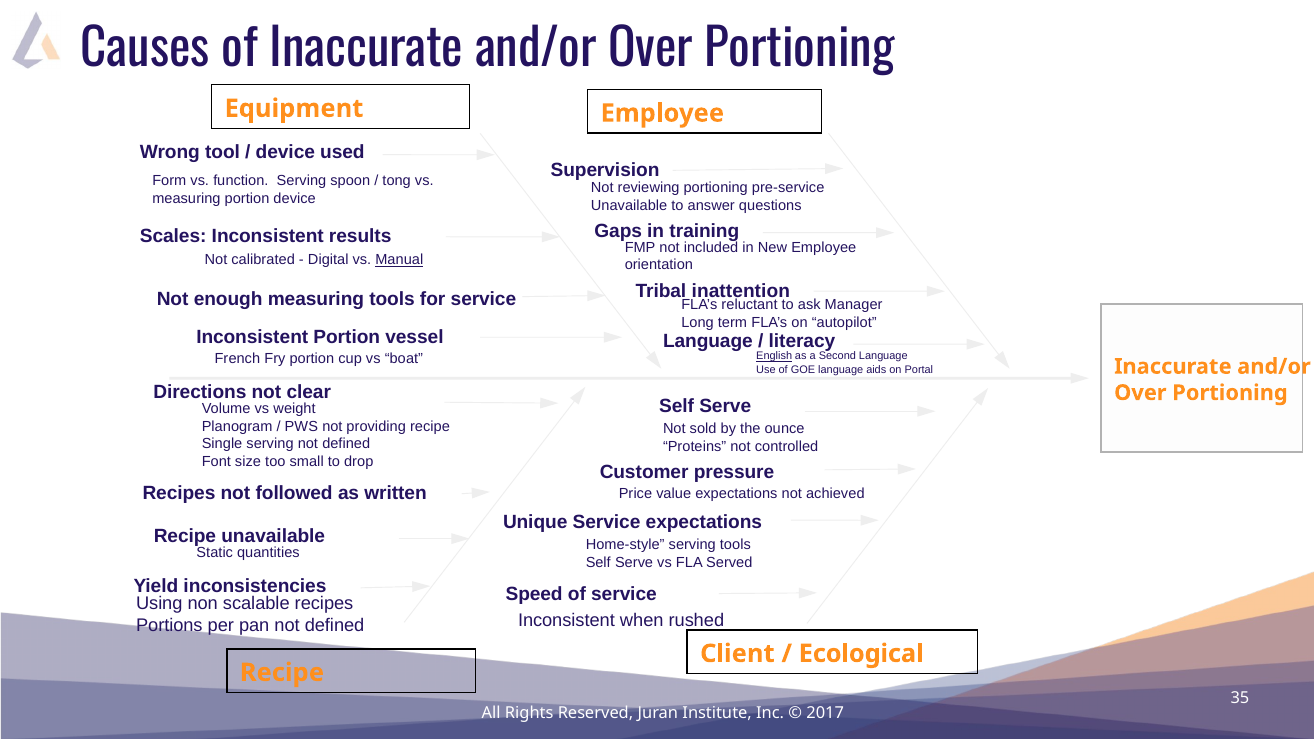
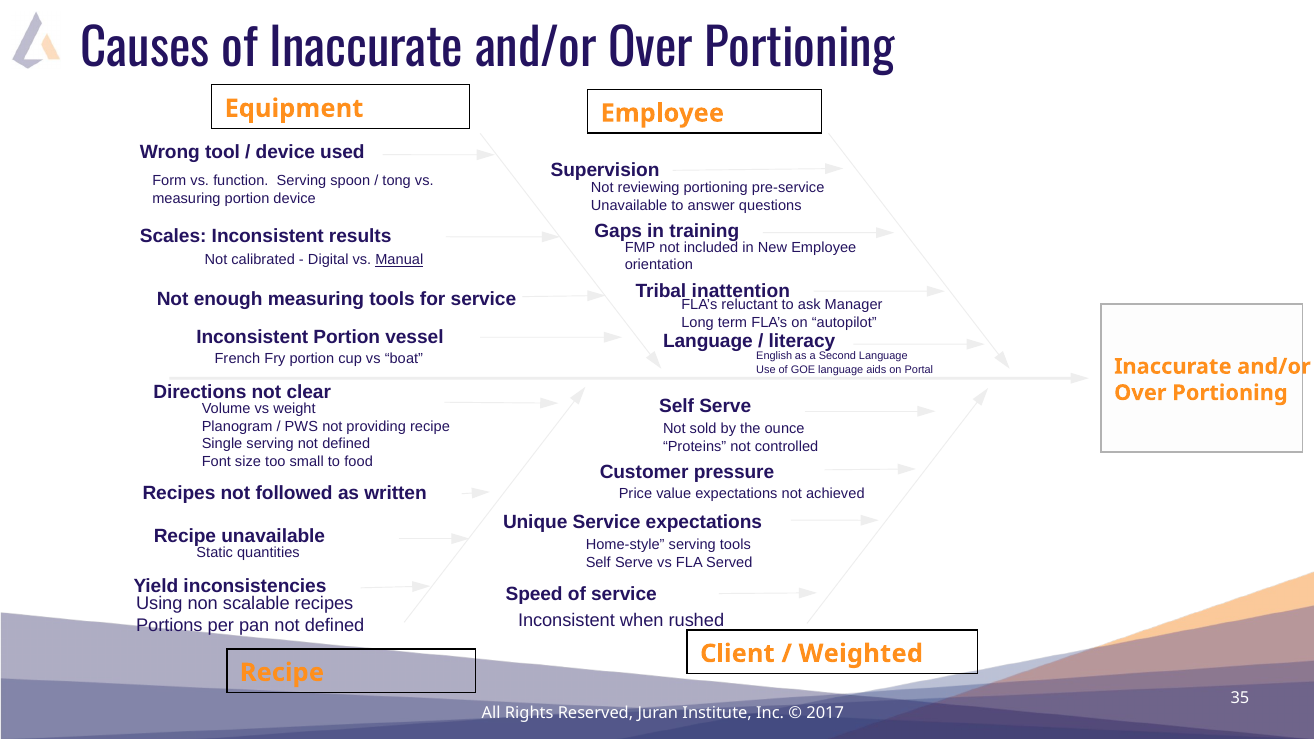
English underline: present -> none (774, 356)
drop: drop -> food (359, 461)
Ecological: Ecological -> Weighted (861, 654)
